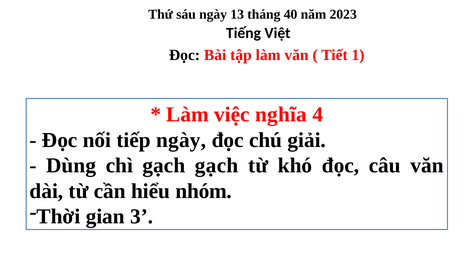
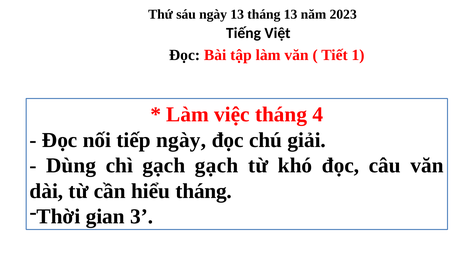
tháng 40: 40 -> 13 (291, 14)
việc nghĩa: nghĩa -> tháng (281, 115)
hiểu nhóm: nhóm -> tháng (204, 191)
